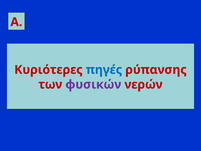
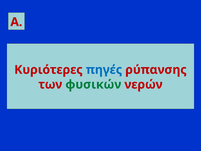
φυσικών colour: purple -> green (93, 84)
